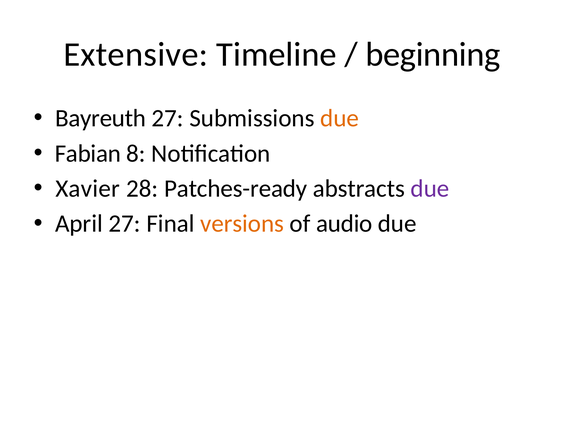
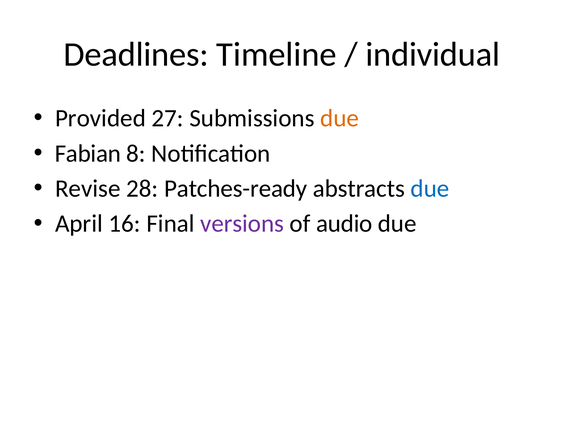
Extensive: Extensive -> Deadlines (136, 55)
beginning: beginning -> individual (433, 55)
Bayreuth: Bayreuth -> Provided (100, 118)
Xavier: Xavier -> Revise (88, 189)
due colour: purple -> blue (430, 189)
April 27: 27 -> 16 (125, 224)
versions colour: orange -> purple (242, 224)
